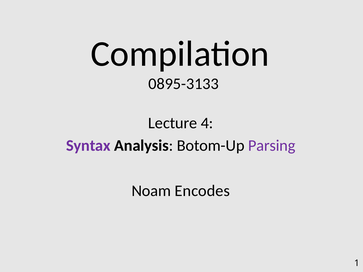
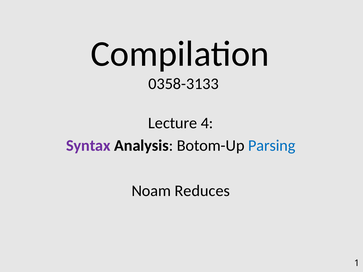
0895-3133: 0895-3133 -> 0358-3133 (184, 84)
Parsing colour: purple -> blue (272, 146)
Encodes: Encodes -> Reduces (202, 191)
